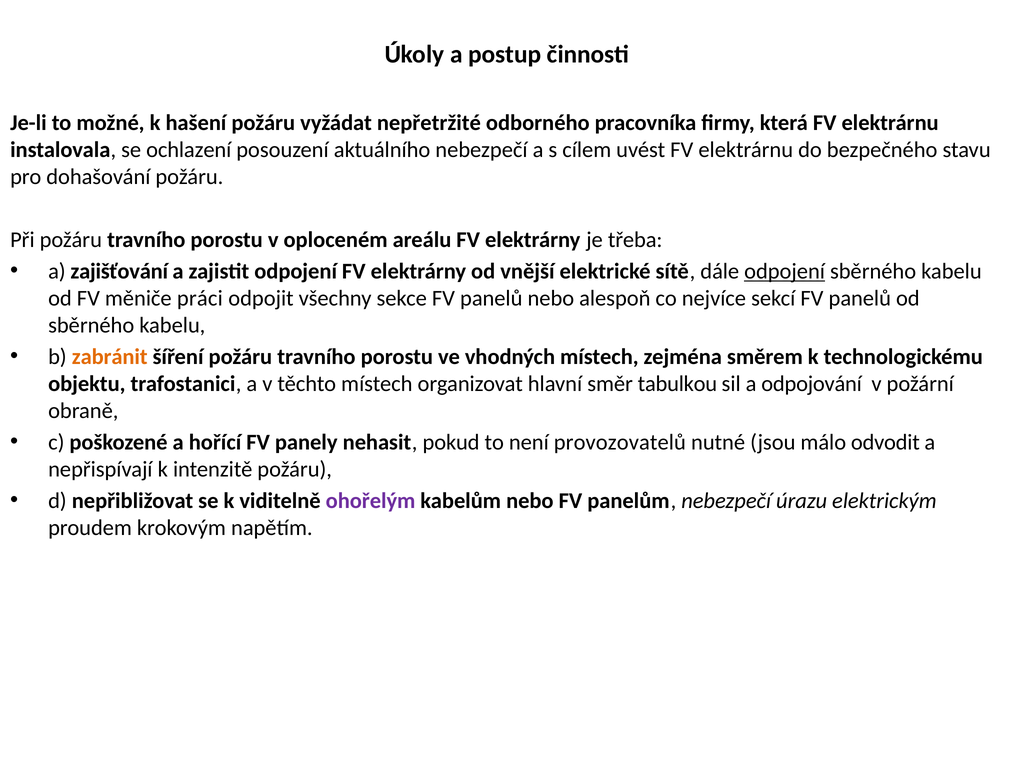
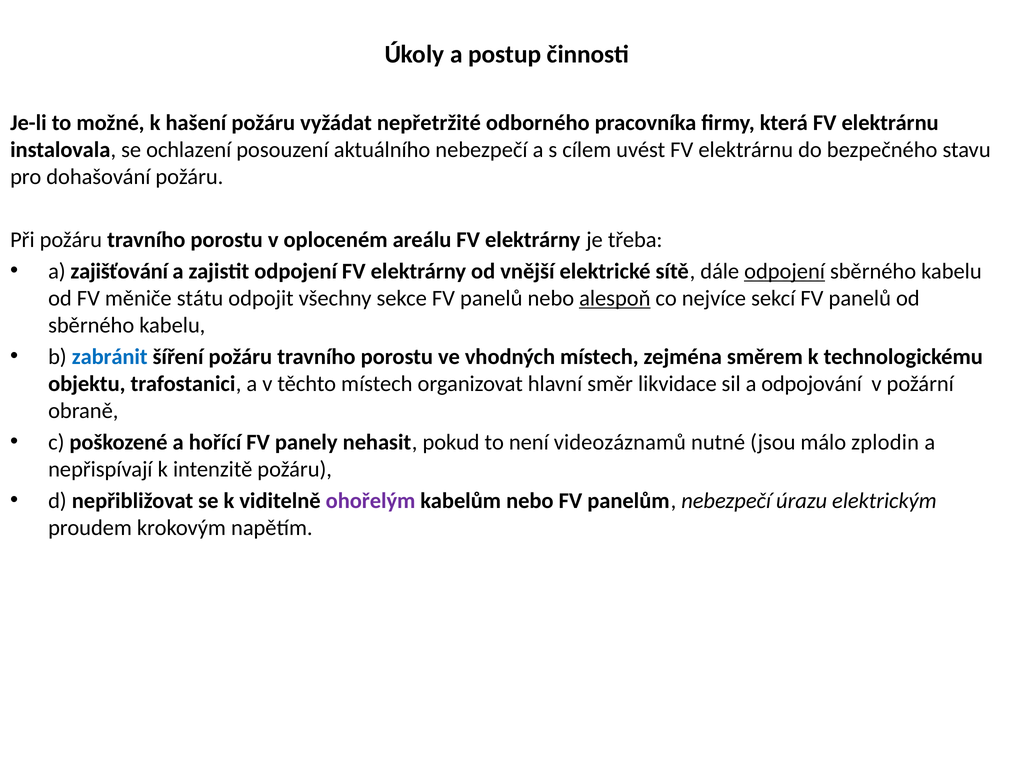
práci: práci -> státu (200, 298)
alespoň underline: none -> present (615, 298)
zabránit colour: orange -> blue (110, 357)
tabulkou: tabulkou -> likvidace (677, 384)
provozovatelů: provozovatelů -> videozáznamů (620, 442)
odvodit: odvodit -> zplodin (885, 442)
